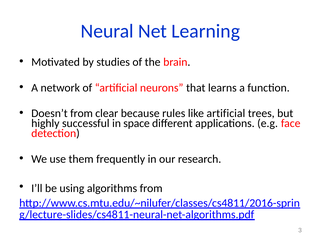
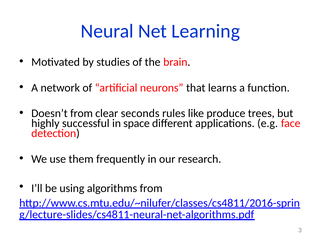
because: because -> seconds (140, 113)
like artificial: artificial -> produce (226, 113)
